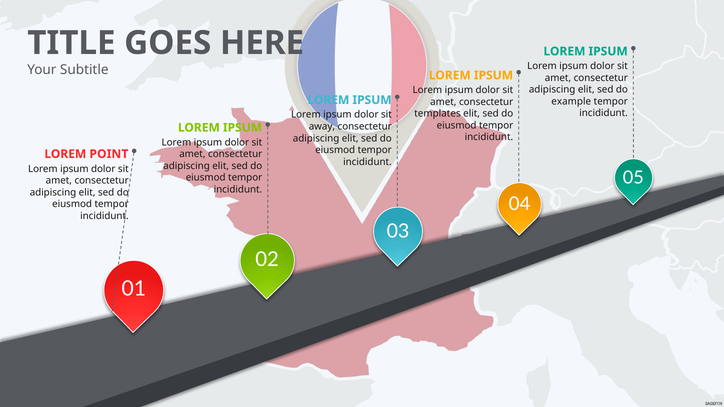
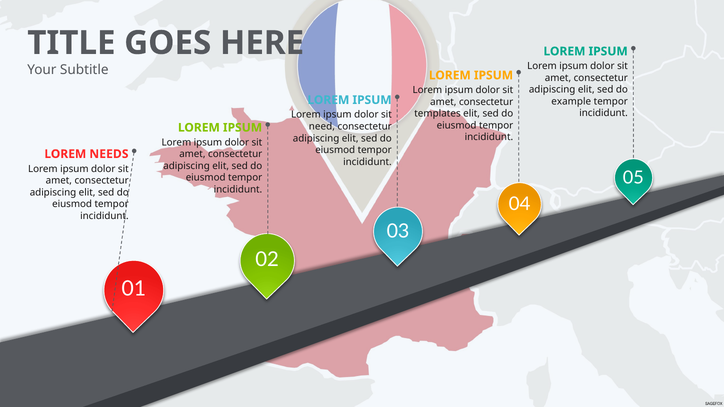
away: away -> need (322, 127)
POINT: POINT -> NEEDS (109, 154)
